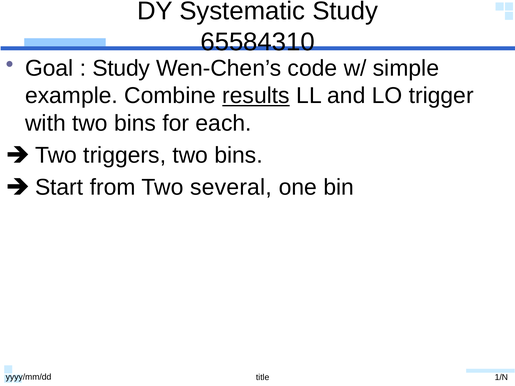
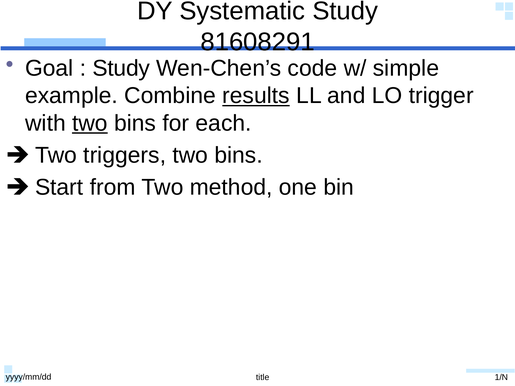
65584310: 65584310 -> 81608291 (258, 42)
two underline: none -> present (90, 123)
several: several -> method (231, 187)
